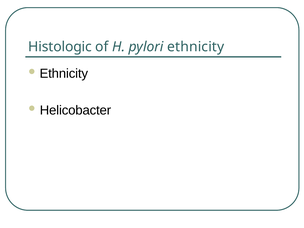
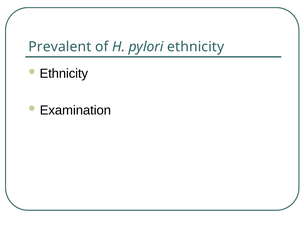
Histologic: Histologic -> Prevalent (60, 47)
Helicobacter: Helicobacter -> Examination (75, 110)
